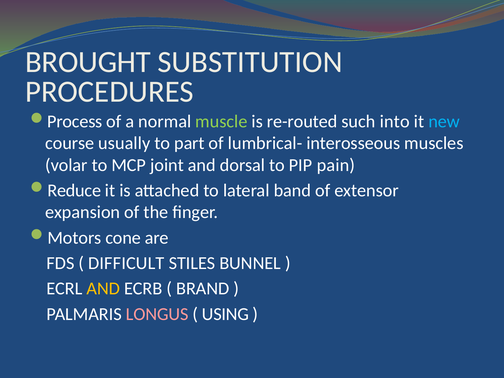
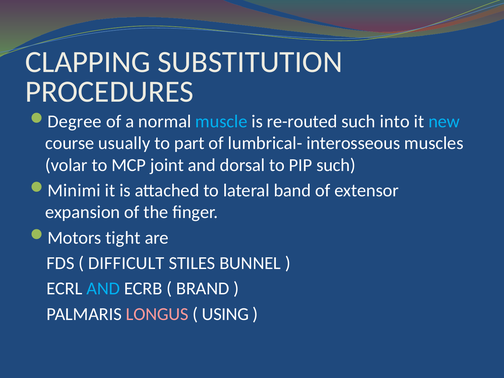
BROUGHT: BROUGHT -> CLAPPING (88, 62)
Process: Process -> Degree (75, 121)
muscle colour: light green -> light blue (221, 121)
PIP pain: pain -> such (336, 165)
Reduce: Reduce -> Minimi (74, 190)
cone: cone -> tight (123, 238)
AND colour: yellow -> light blue (103, 289)
